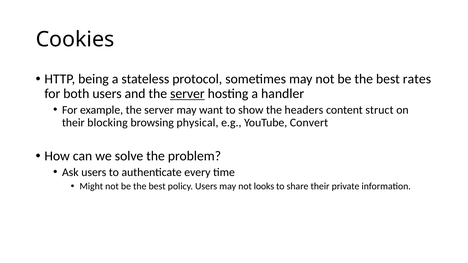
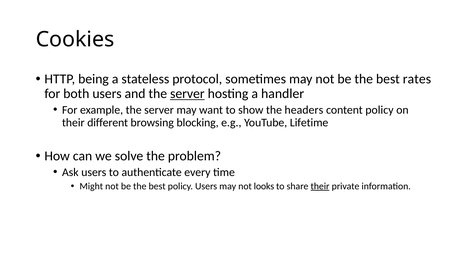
content struct: struct -> policy (379, 110)
blocking: blocking -> different (108, 123)
physical: physical -> blocking (198, 123)
Convert: Convert -> Lifetime (309, 123)
their underline: none -> present (320, 186)
